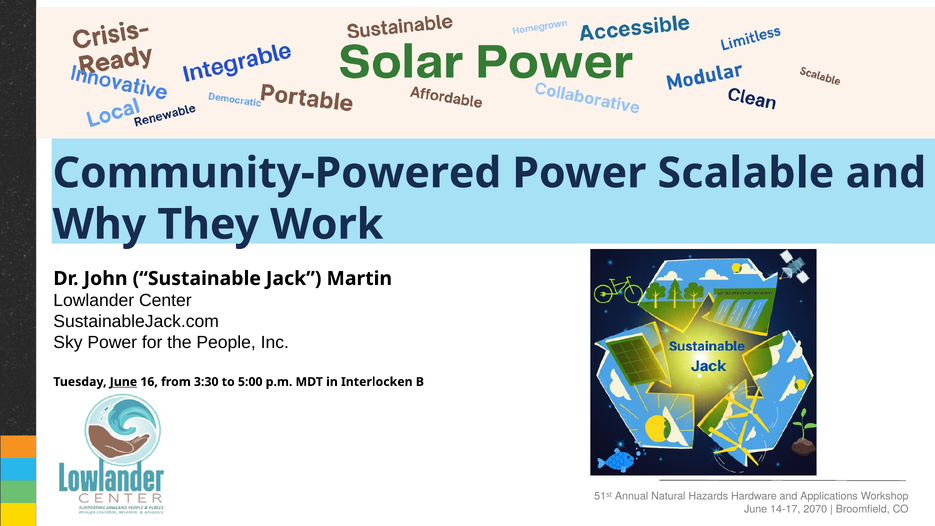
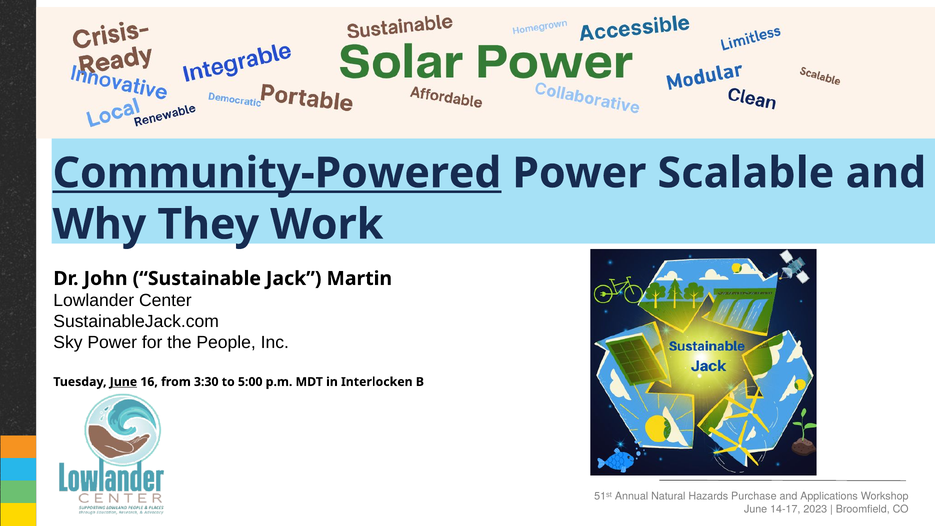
Community-Powered underline: none -> present (277, 173)
Hardware: Hardware -> Purchase (754, 496)
2070: 2070 -> 2023 (815, 509)
